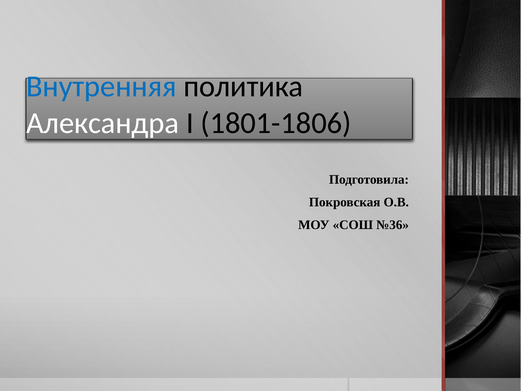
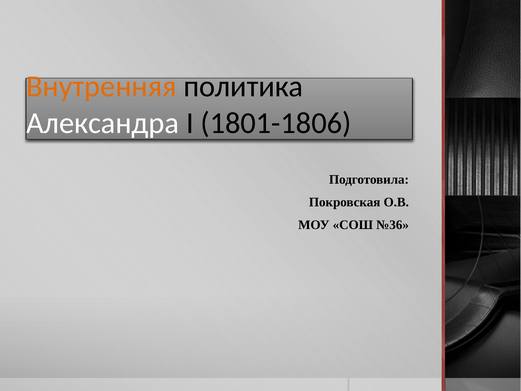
Внутренняя colour: blue -> orange (101, 87)
